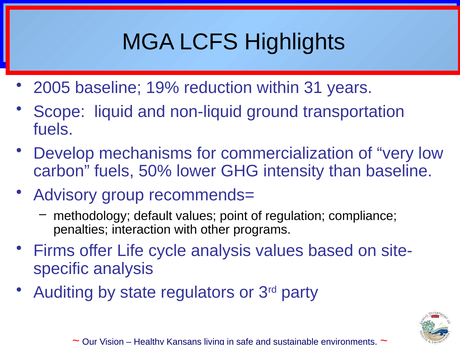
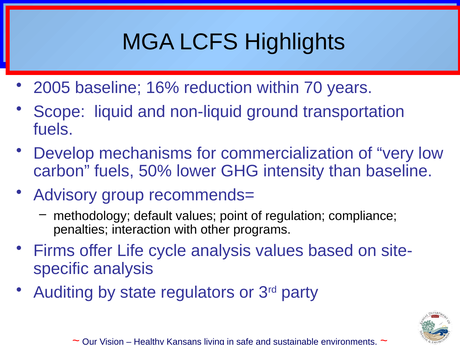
19%: 19% -> 16% (163, 88)
31: 31 -> 70 (313, 88)
